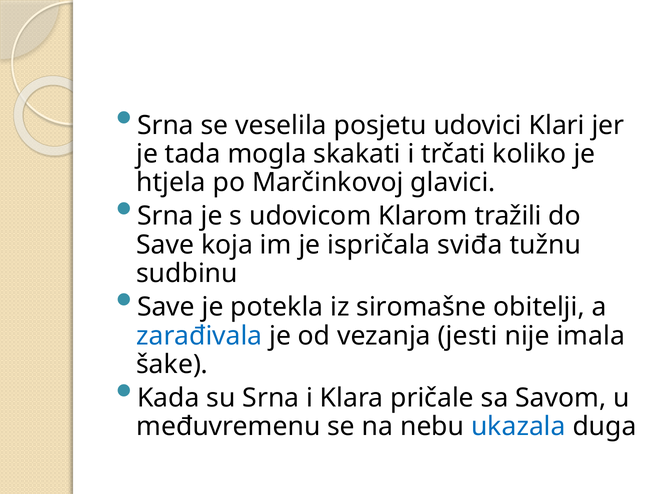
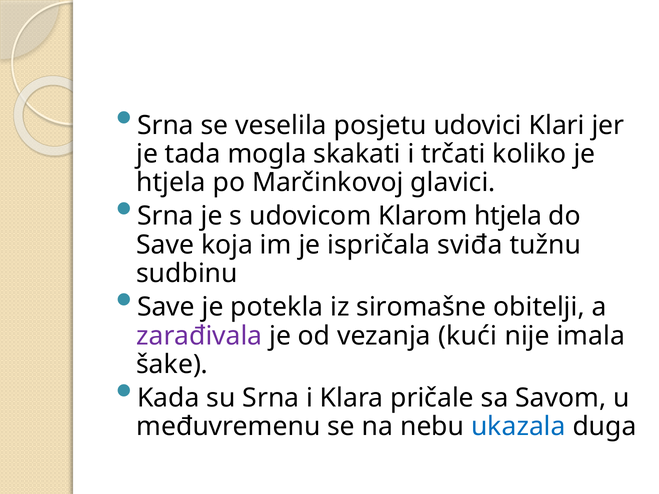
Klarom tražili: tražili -> htjela (508, 216)
zarađivala colour: blue -> purple (199, 336)
jesti: jesti -> kući (468, 336)
